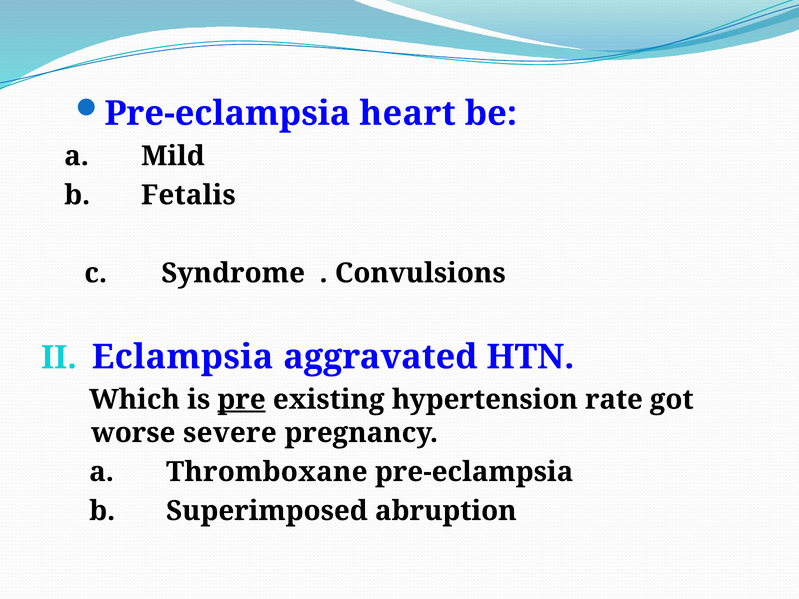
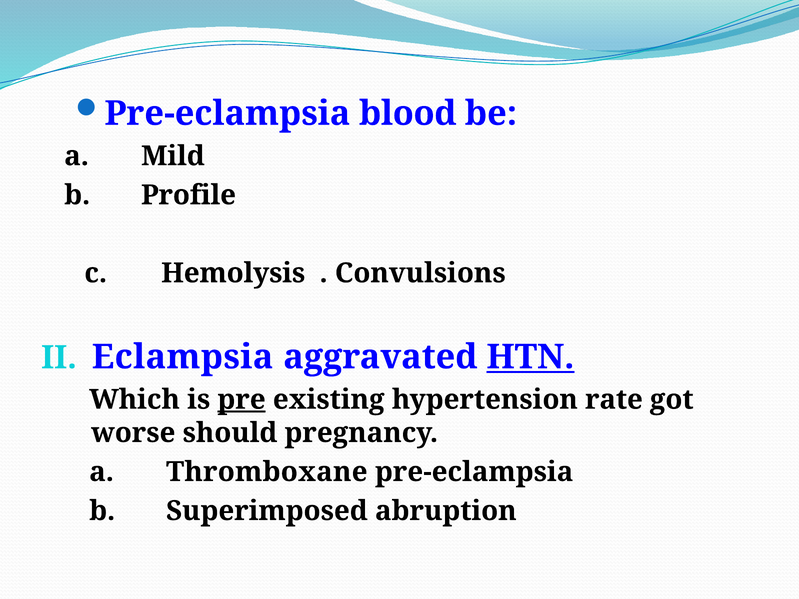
heart: heart -> blood (408, 114)
Fetalis: Fetalis -> Profile (189, 195)
Syndrome: Syndrome -> Hemolysis (233, 273)
HTN underline: none -> present (530, 357)
severe: severe -> should (230, 433)
